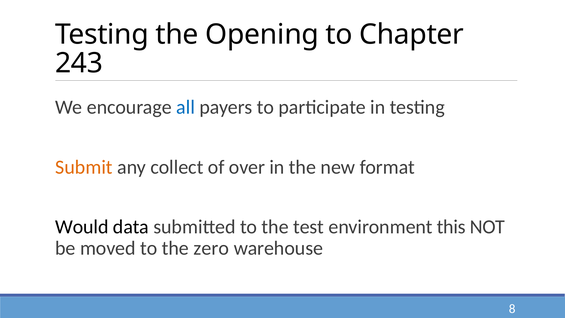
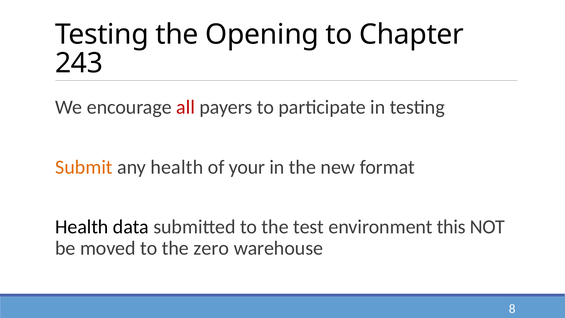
all colour: blue -> red (186, 107)
any collect: collect -> health (177, 167)
over: over -> your (247, 167)
Would: Would -> Health (82, 227)
